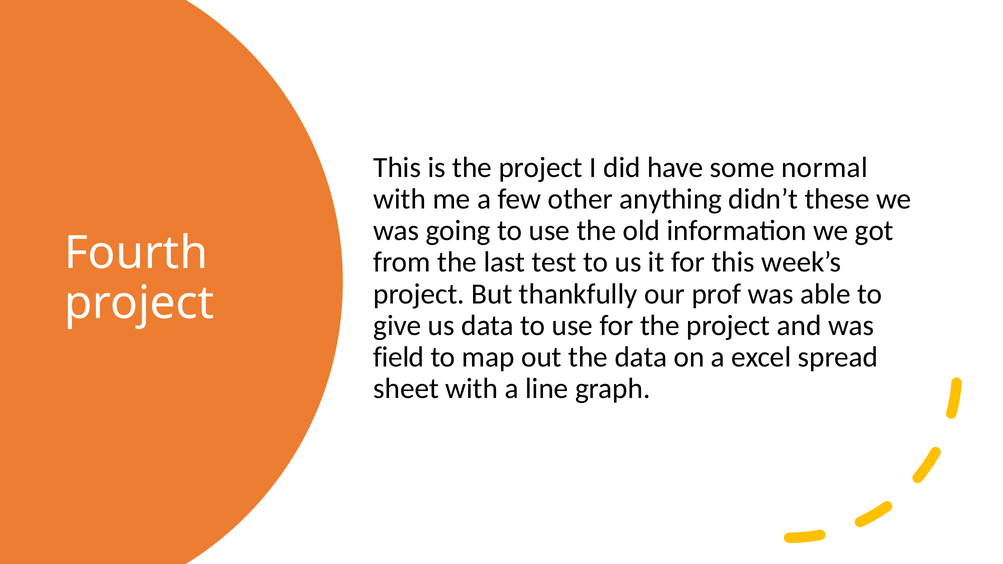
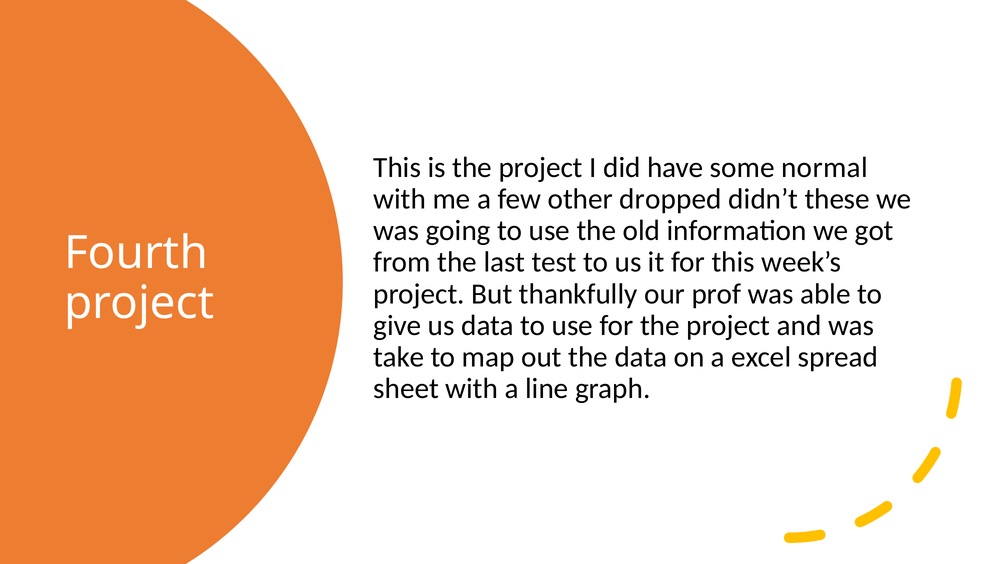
anything: anything -> dropped (671, 199)
field: field -> take (399, 357)
